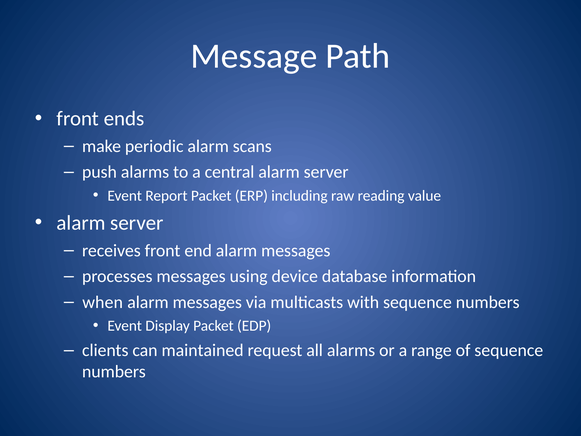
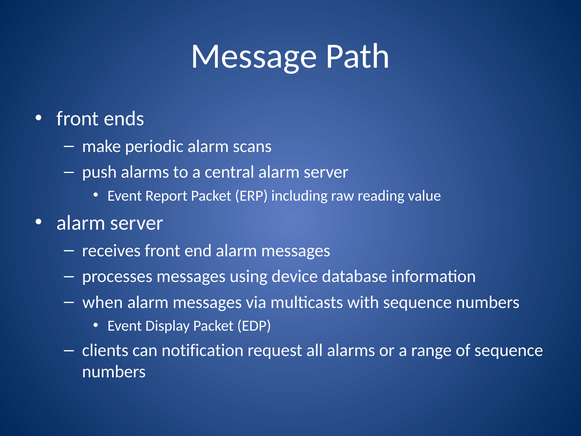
maintained: maintained -> notification (203, 350)
